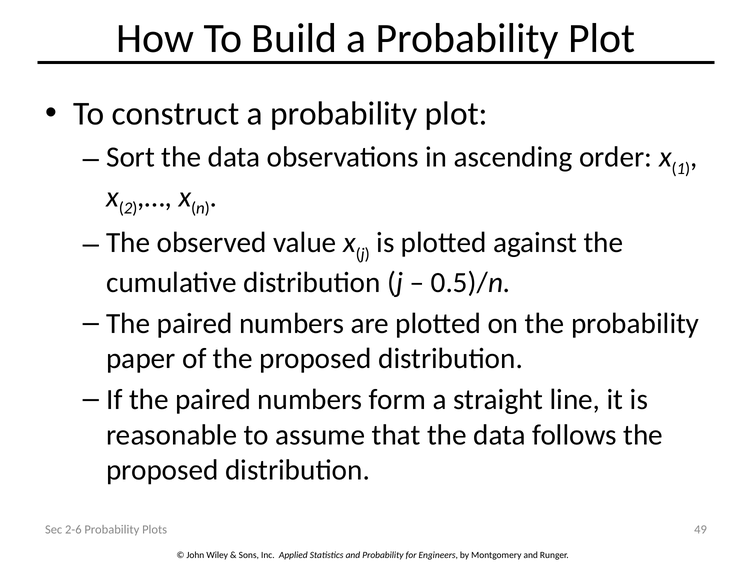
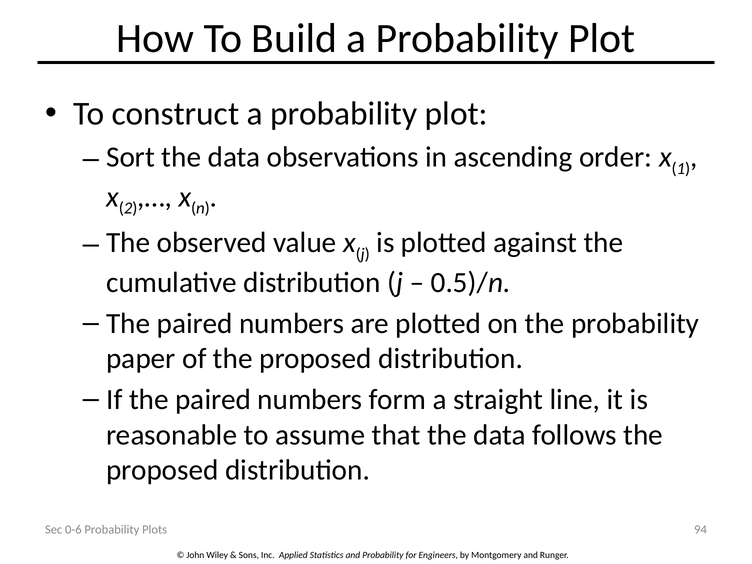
2-6: 2-6 -> 0-6 (73, 530)
49: 49 -> 94 (701, 530)
